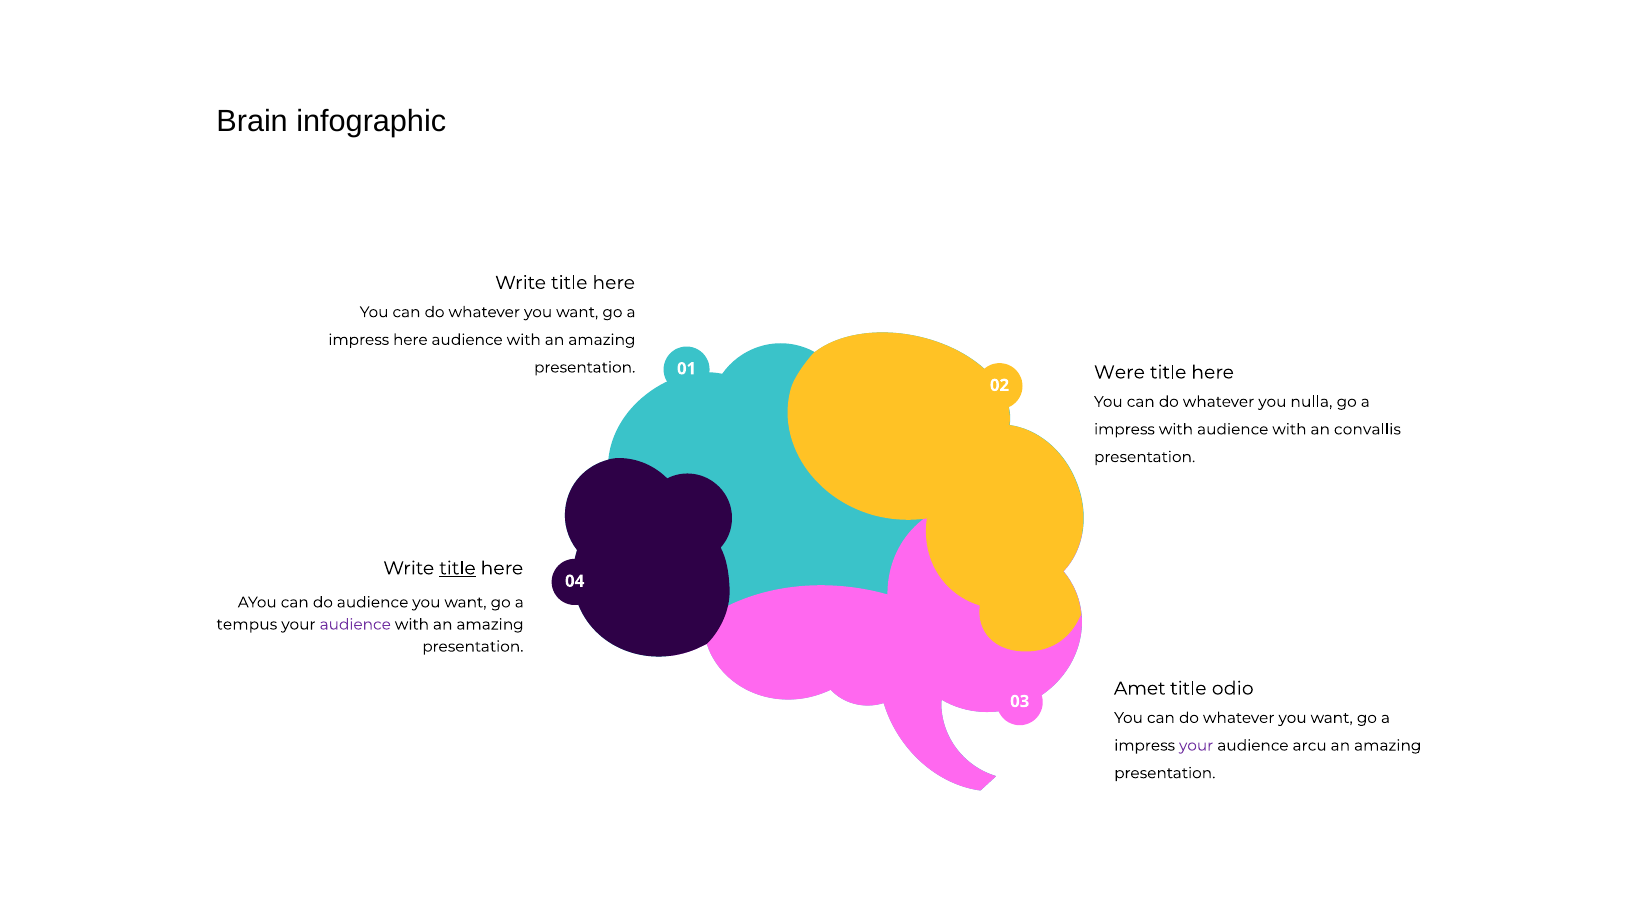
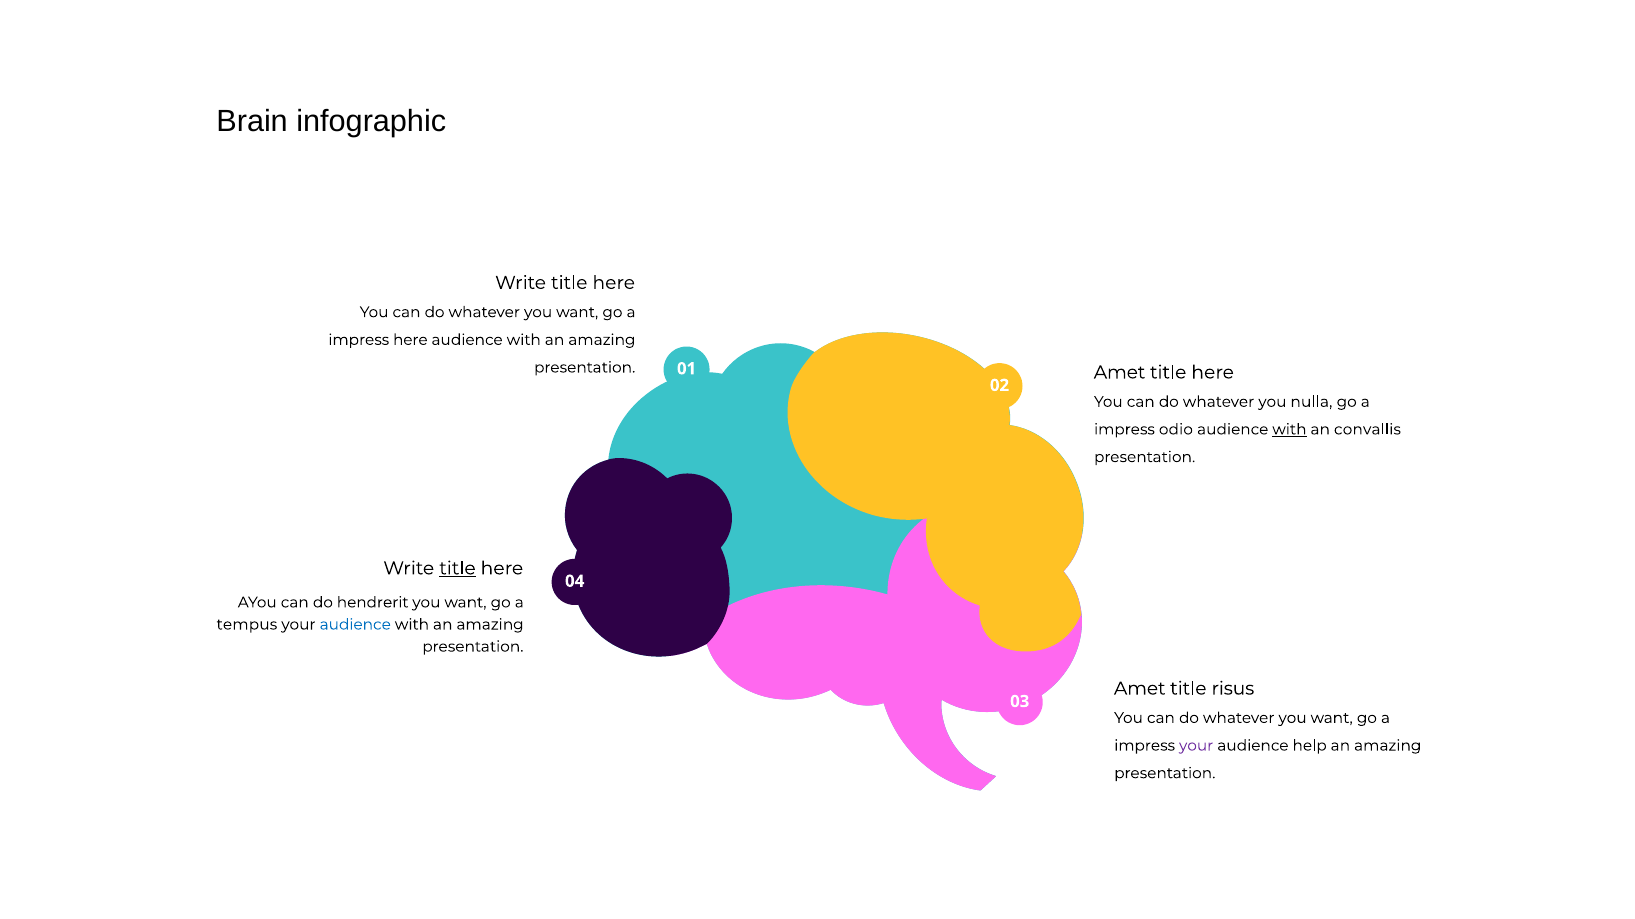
Were: Were -> Amet (1120, 373)
impress with: with -> odio (1176, 430)
with underline: none -> present (1289, 430)
do audience: audience -> hendrerit (373, 603)
audience colour: purple -> blue (355, 625)
odio: odio -> risus (1233, 689)
arcu: arcu -> help (1310, 746)
